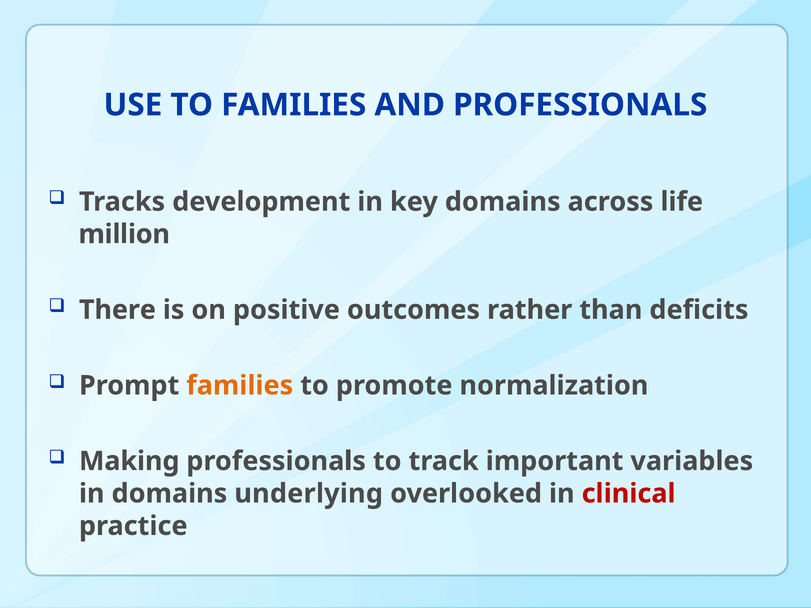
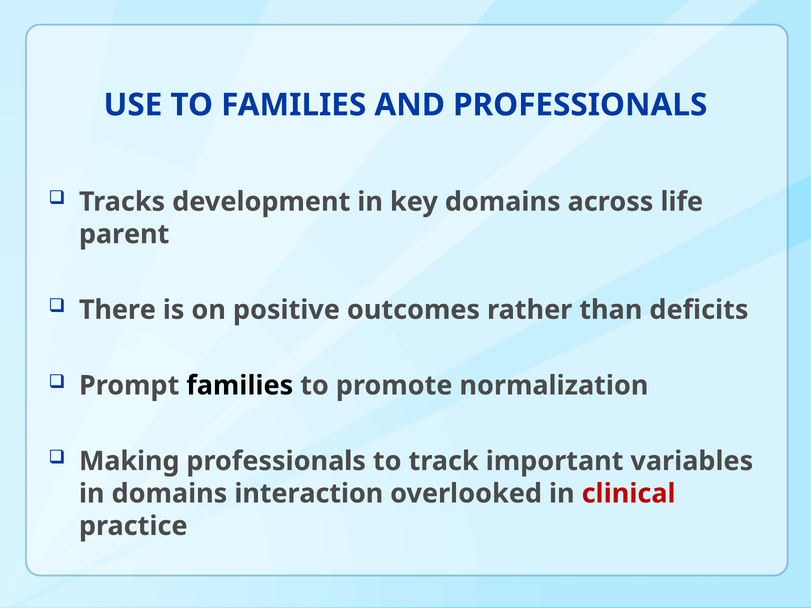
million: million -> parent (124, 234)
families colour: orange -> black (240, 386)
underlying: underlying -> interaction (309, 494)
